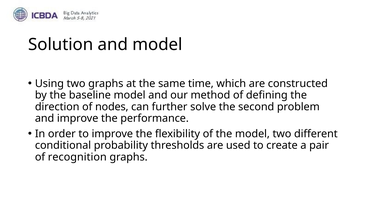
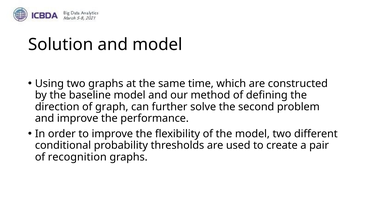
nodes: nodes -> graph (112, 107)
